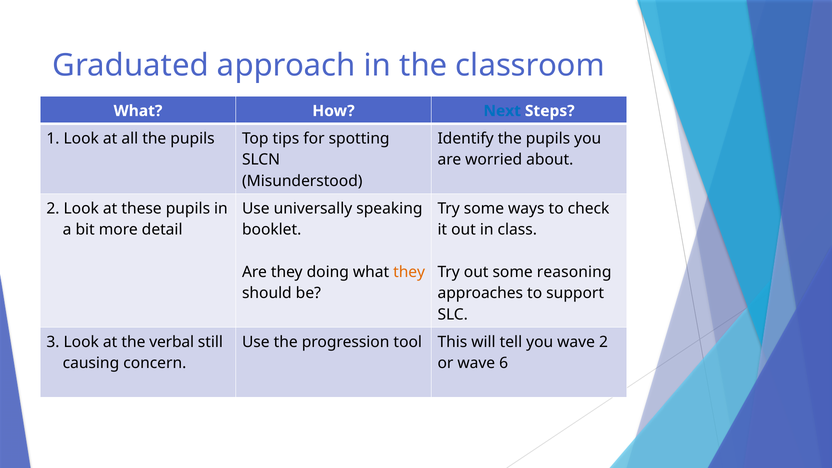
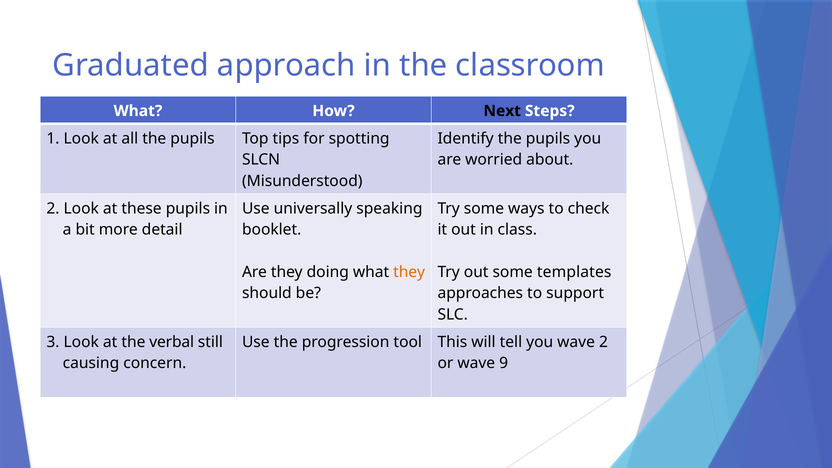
Next colour: blue -> black (502, 111)
reasoning: reasoning -> templates (574, 272)
6: 6 -> 9 (504, 363)
